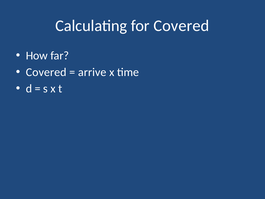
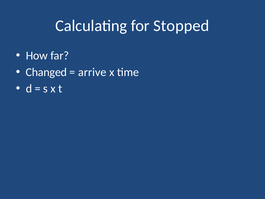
for Covered: Covered -> Stopped (181, 26)
Covered: Covered -> Changed (46, 72)
